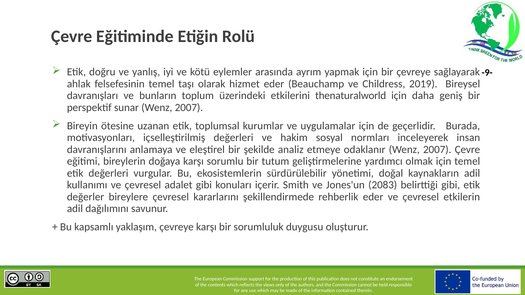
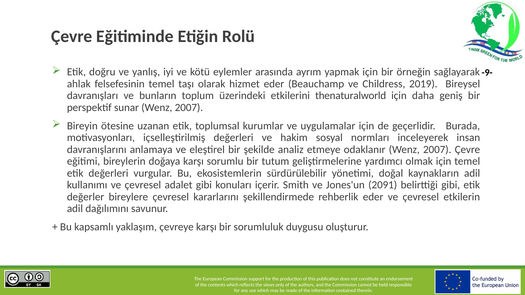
bir çevreye: çevreye -> örneğin (414, 72)
2083: 2083 -> 2091 (383, 185)
